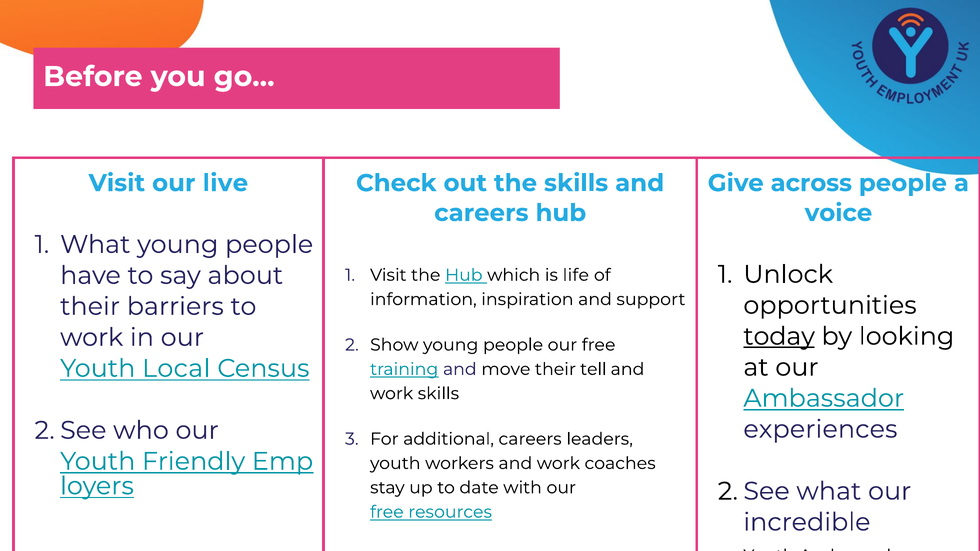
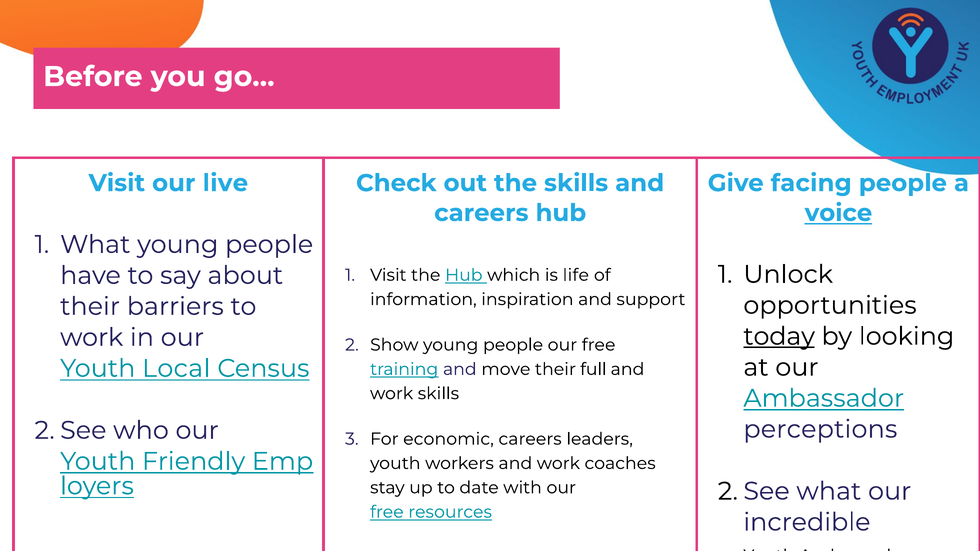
across: across -> facing (811, 183)
voice underline: none -> present (838, 213)
tell: tell -> full (593, 369)
experiences: experiences -> perceptions (820, 429)
additional: additional -> economic (449, 439)
